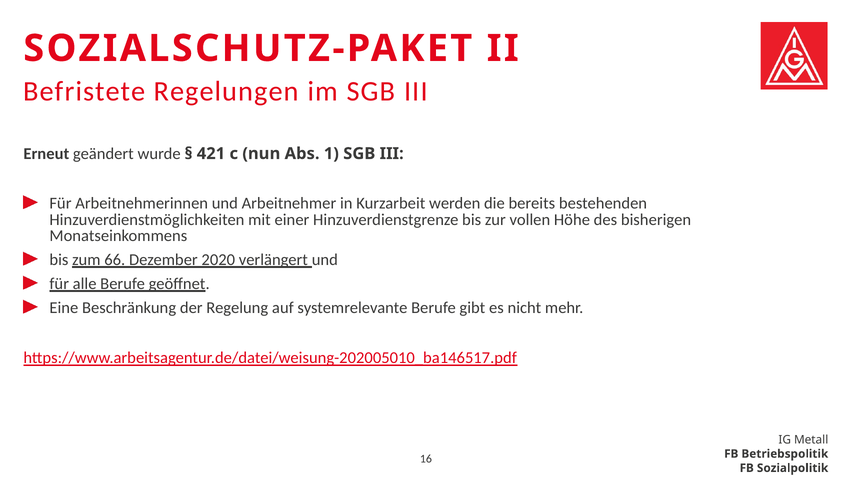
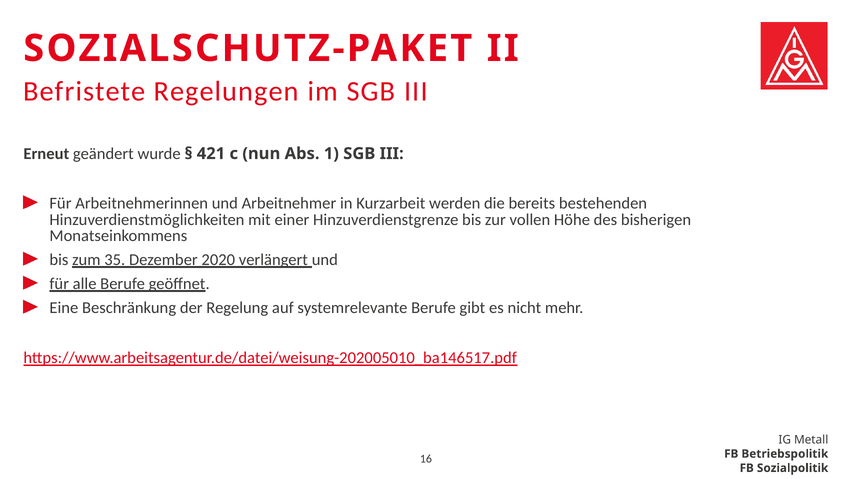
66: 66 -> 35 (115, 260)
